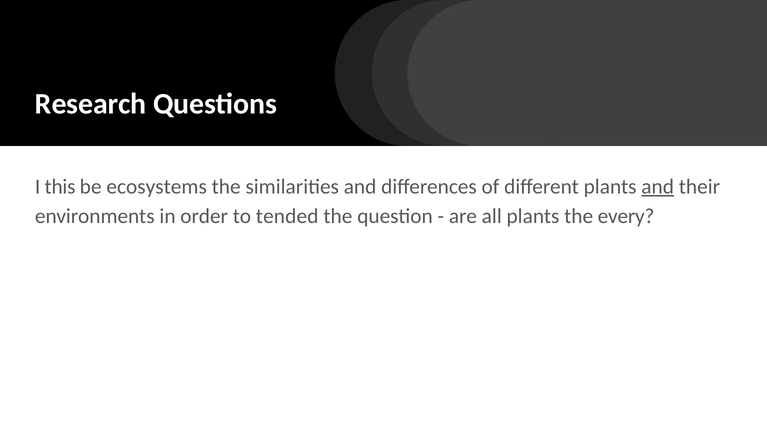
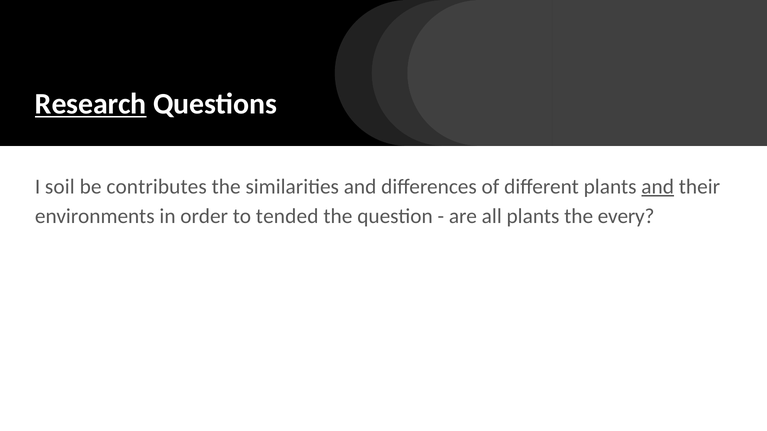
Research underline: none -> present (91, 104)
this: this -> soil (60, 187)
ecosystems: ecosystems -> contributes (157, 187)
